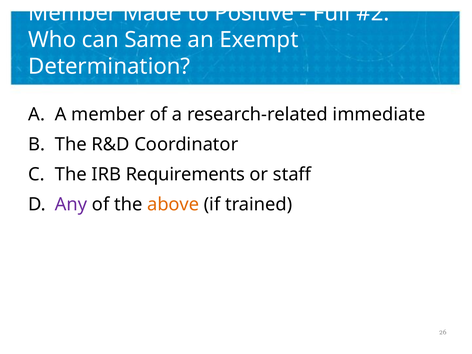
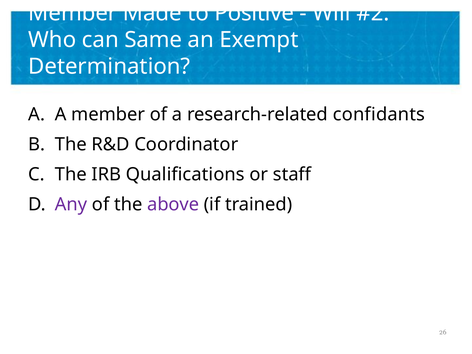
Full: Full -> Will (332, 13)
immediate: immediate -> confidants (379, 115)
Requirements: Requirements -> Qualifications (185, 174)
above colour: orange -> purple (173, 204)
